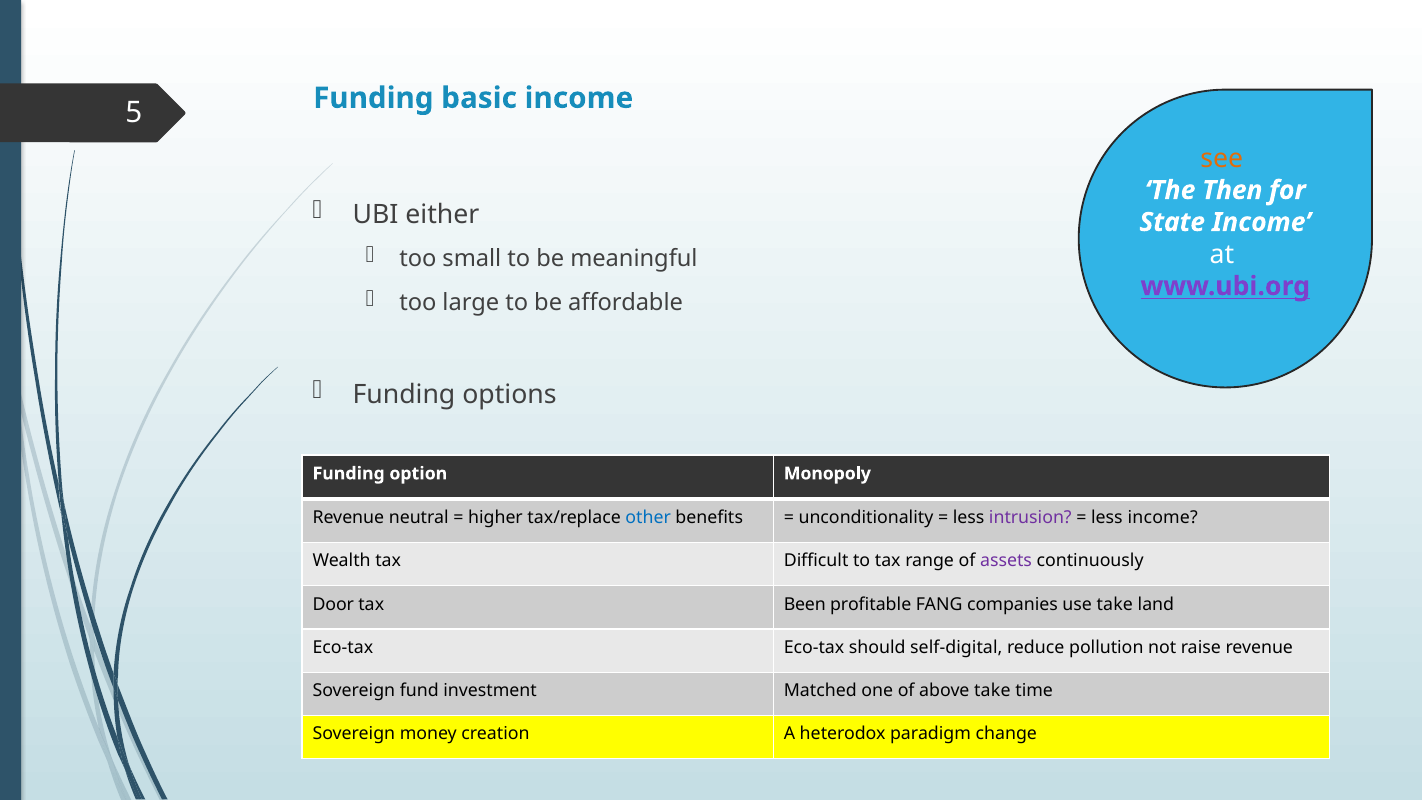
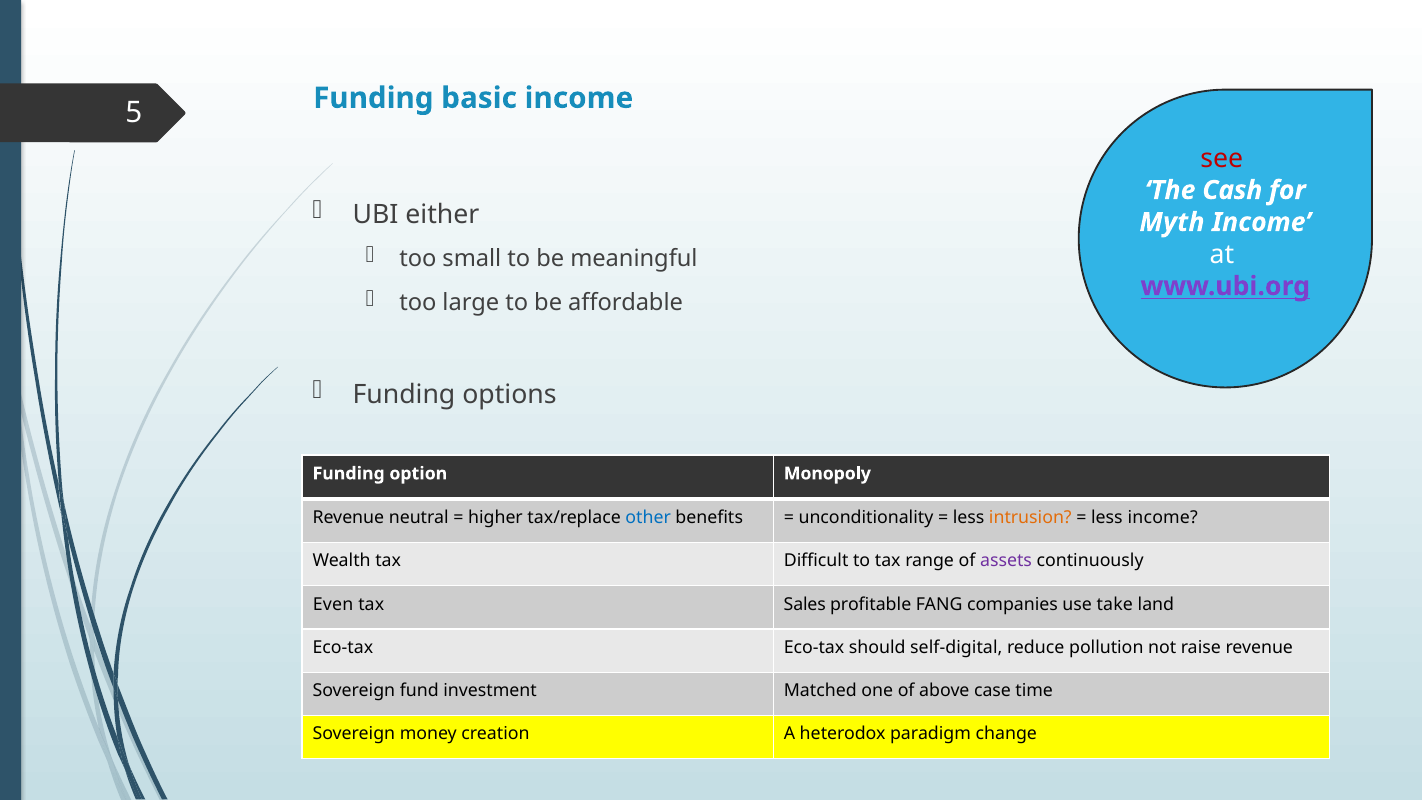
see colour: orange -> red (1222, 158)
Then: Then -> Cash (1232, 190)
State: State -> Myth (1172, 222)
intrusion colour: purple -> orange (1030, 518)
Door: Door -> Even (333, 604)
Been: Been -> Sales (805, 604)
above take: take -> case (992, 691)
